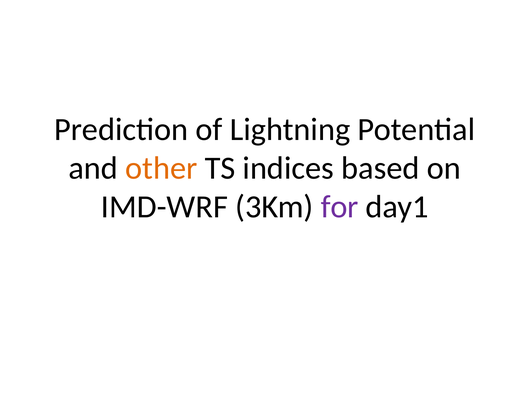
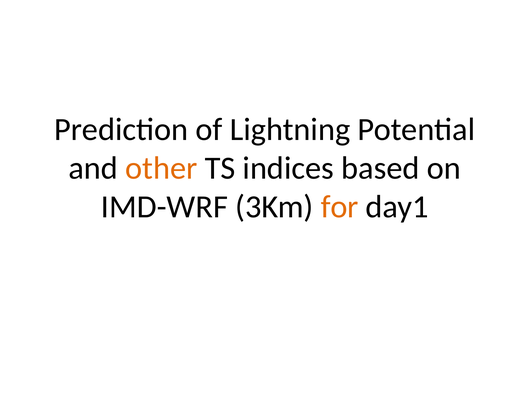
for colour: purple -> orange (340, 207)
